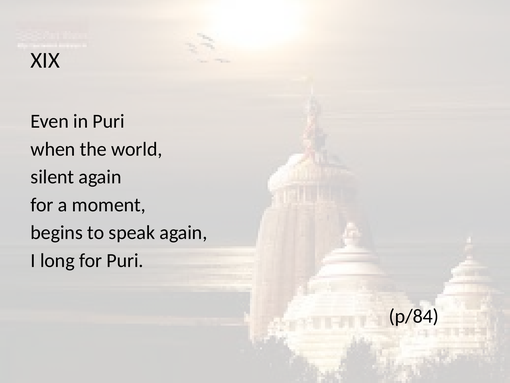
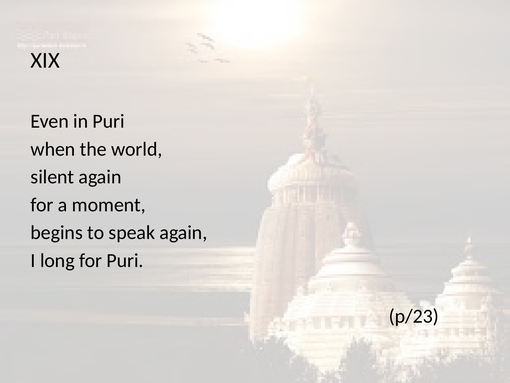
p/84: p/84 -> p/23 (414, 316)
